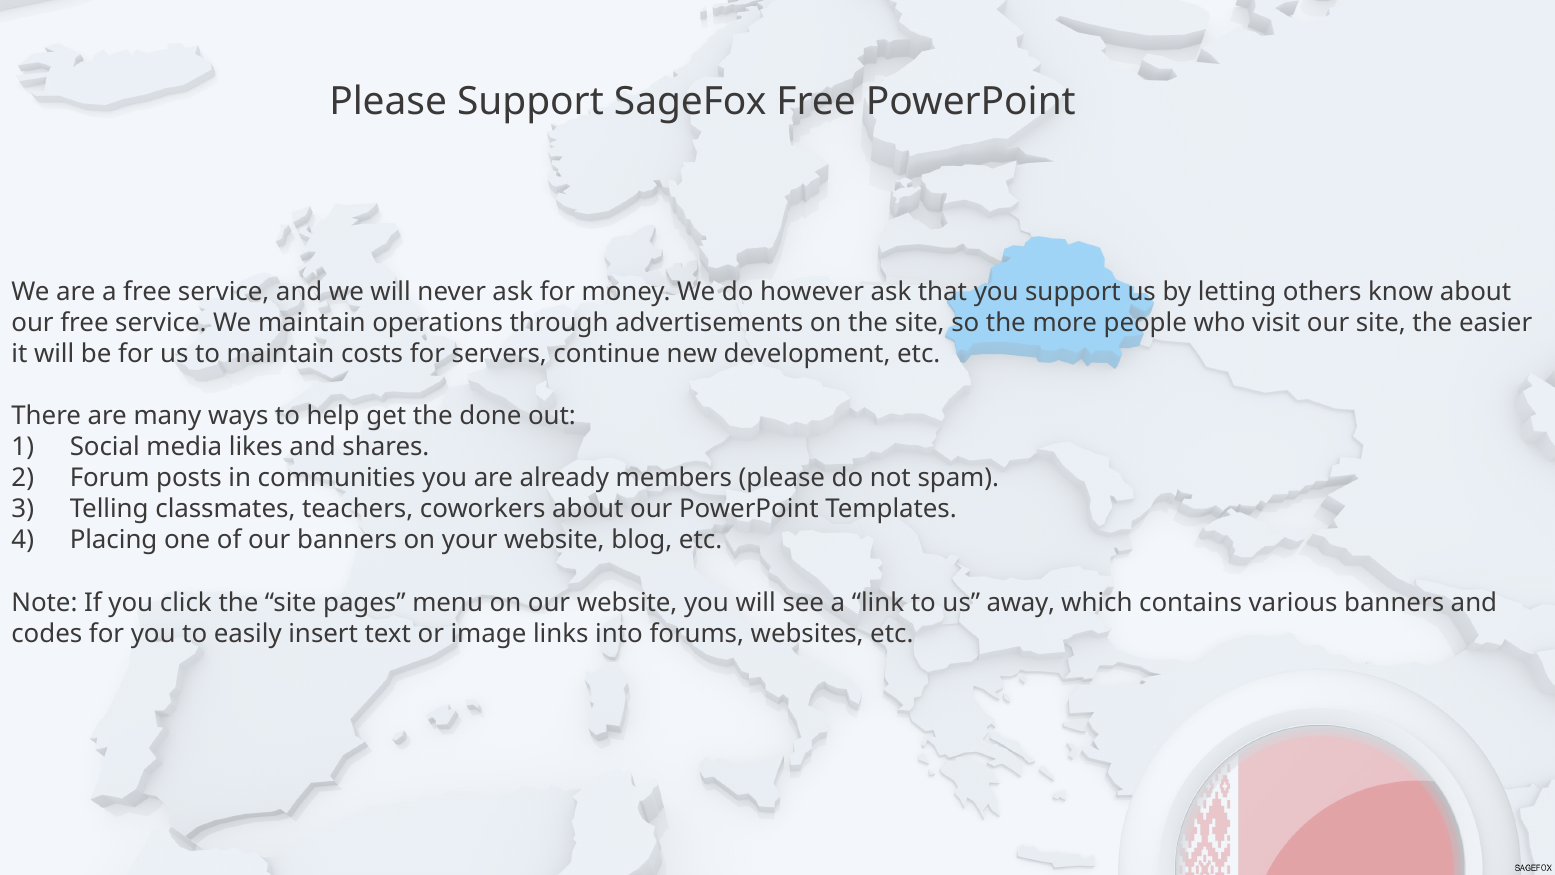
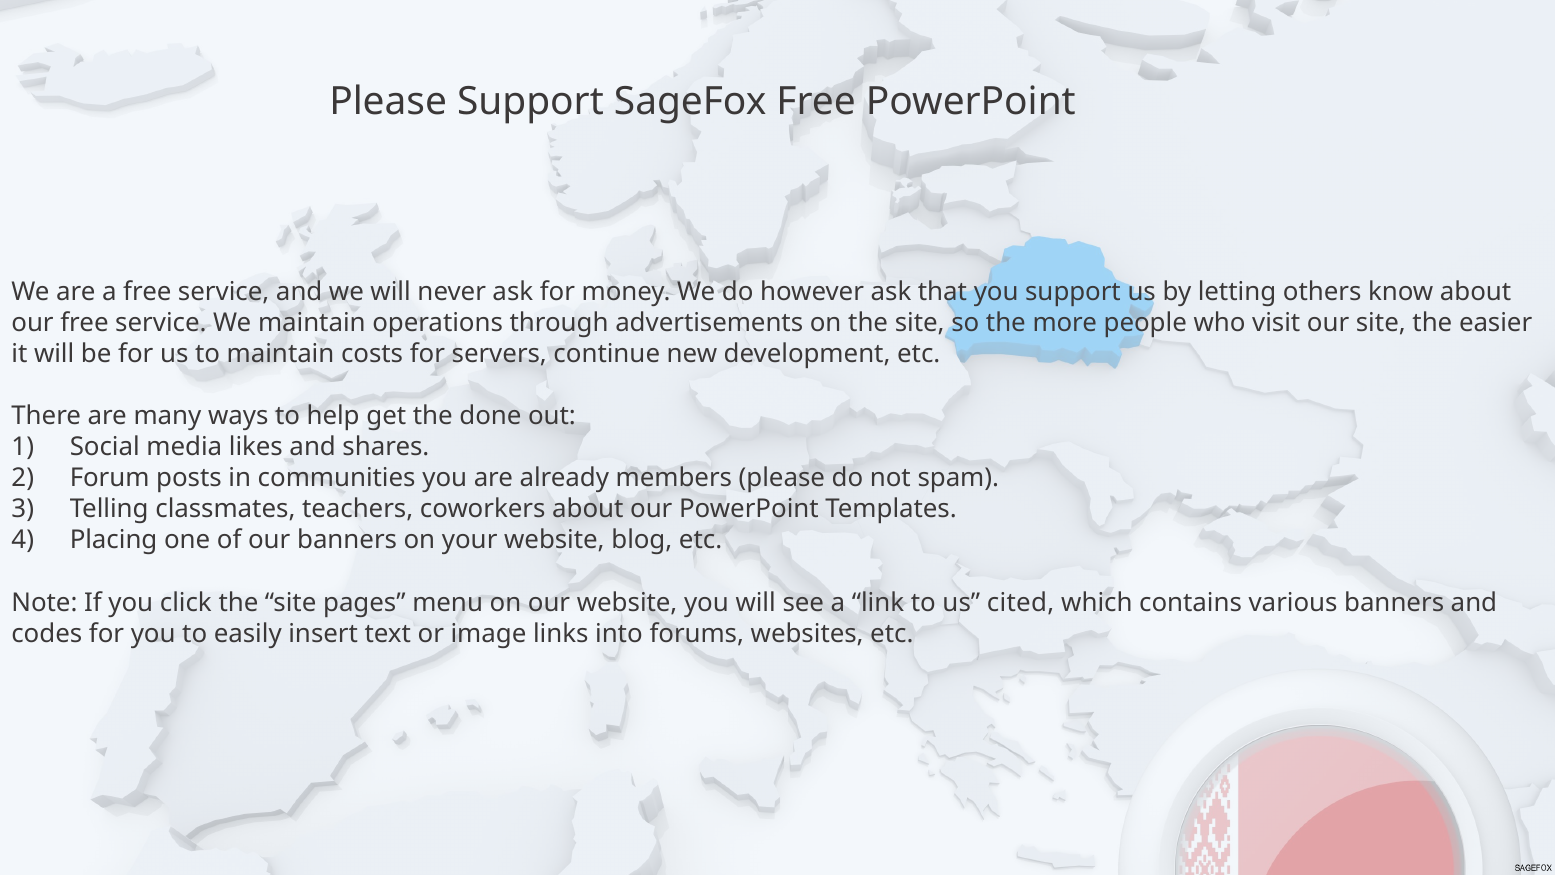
away: away -> cited (1021, 602)
